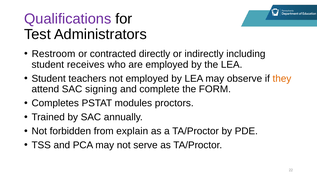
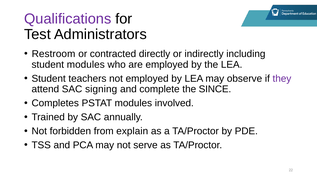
student receives: receives -> modules (86, 65)
they colour: orange -> purple (282, 79)
FORM: FORM -> SINCE (215, 89)
proctors: proctors -> involved (174, 103)
